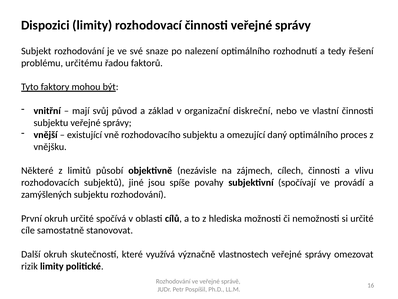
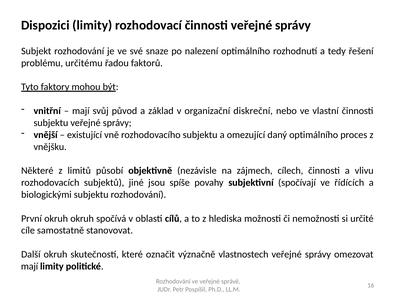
provádí: provádí -> řídících (349, 182)
zamýšlených: zamýšlených -> biologickými (46, 194)
okruh určité: určité -> okruh (82, 218)
využívá: využívá -> označit (160, 254)
rizik: rizik -> mají (30, 266)
